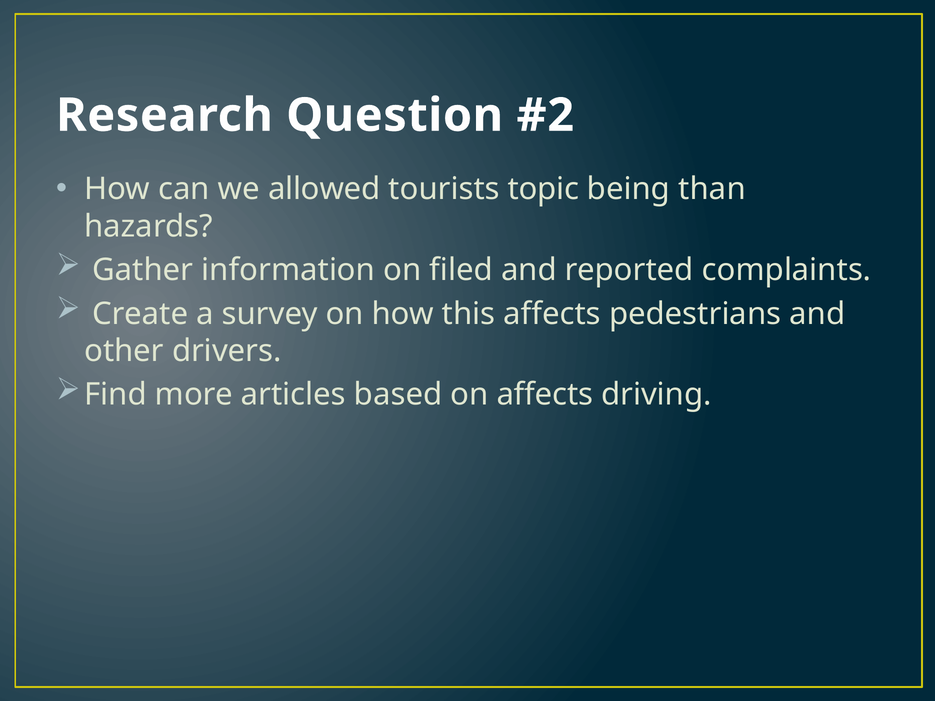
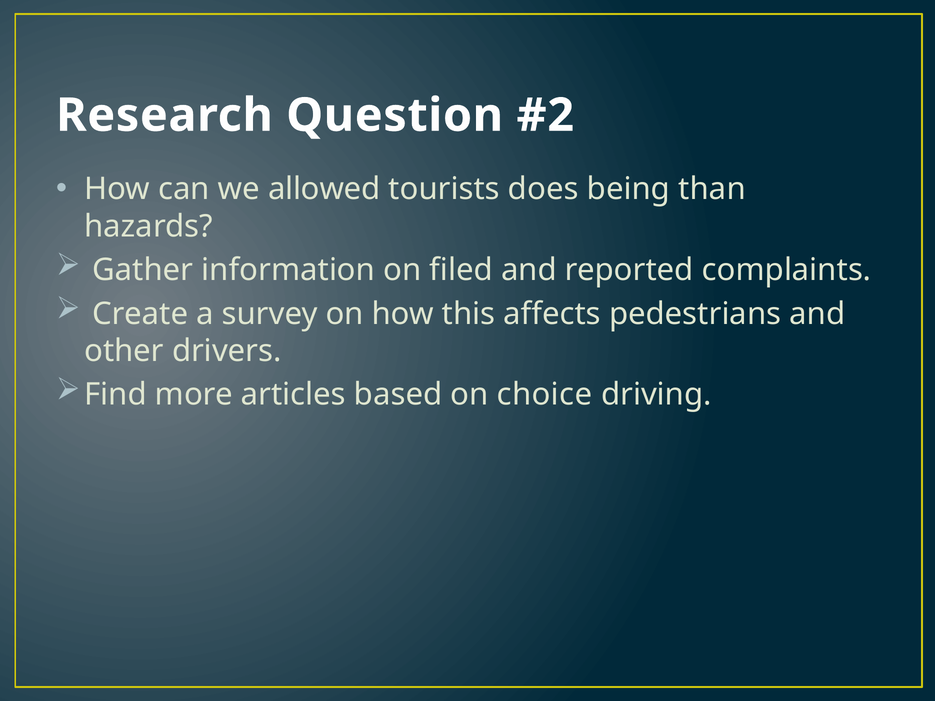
topic: topic -> does (543, 189)
on affects: affects -> choice (545, 395)
